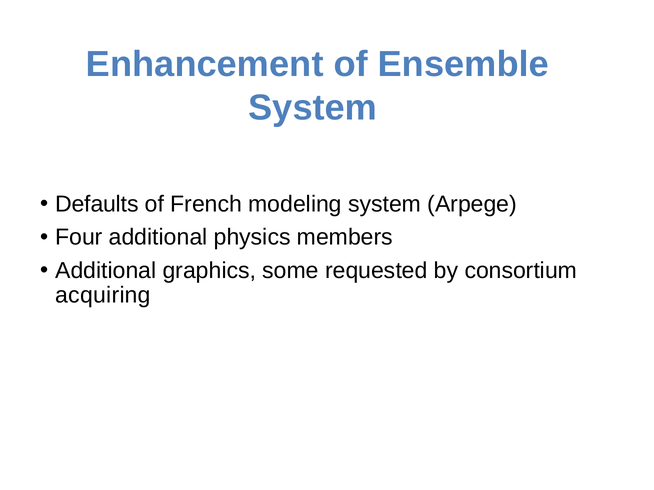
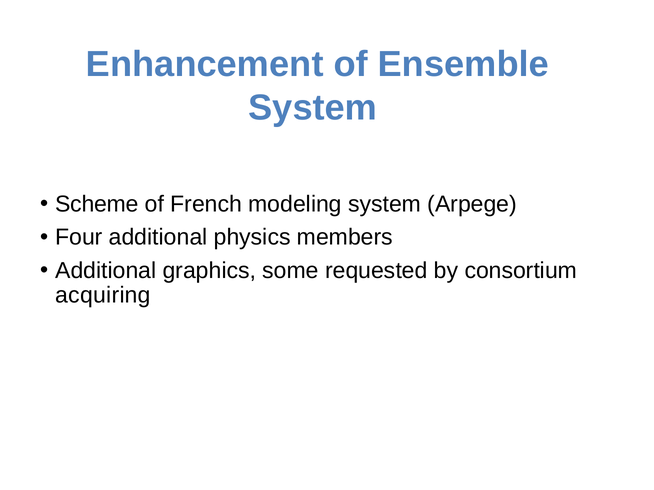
Defaults: Defaults -> Scheme (97, 204)
